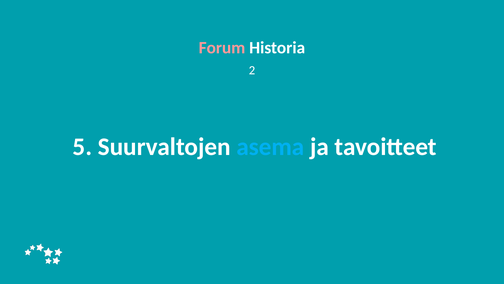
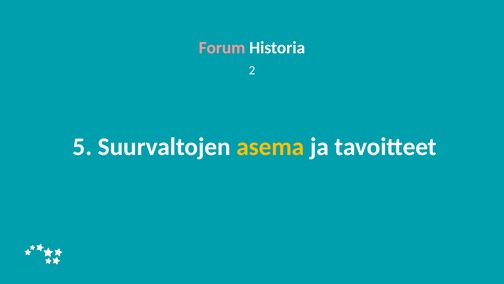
asema colour: light blue -> yellow (270, 146)
